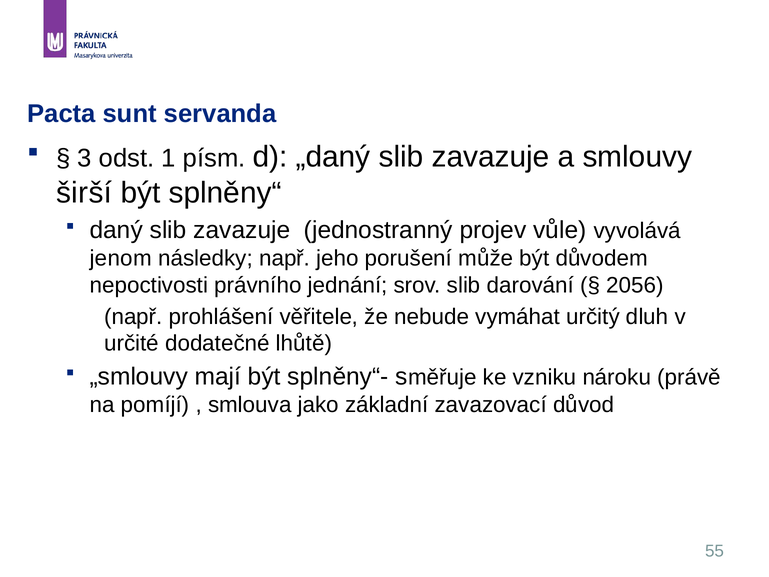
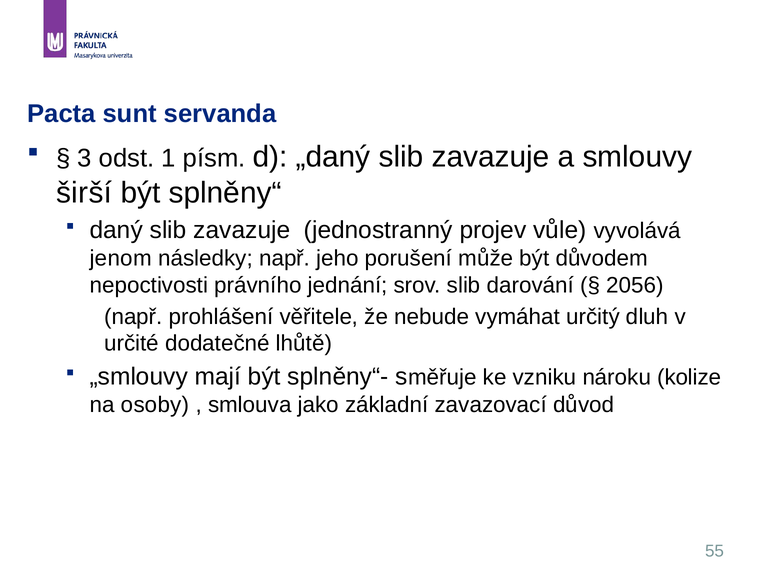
právě: právě -> kolize (689, 377)
pomíjí: pomíjí -> osoby (155, 405)
